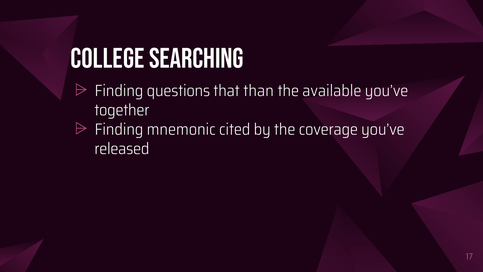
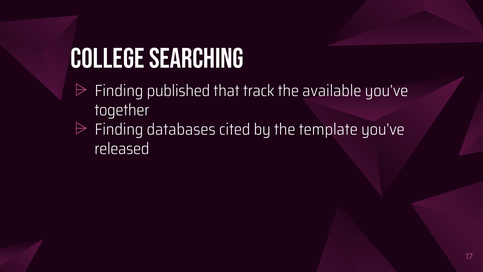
questions: questions -> published (178, 91)
than: than -> track (259, 91)
mnemonic: mnemonic -> databases (181, 129)
coverage: coverage -> template (328, 129)
